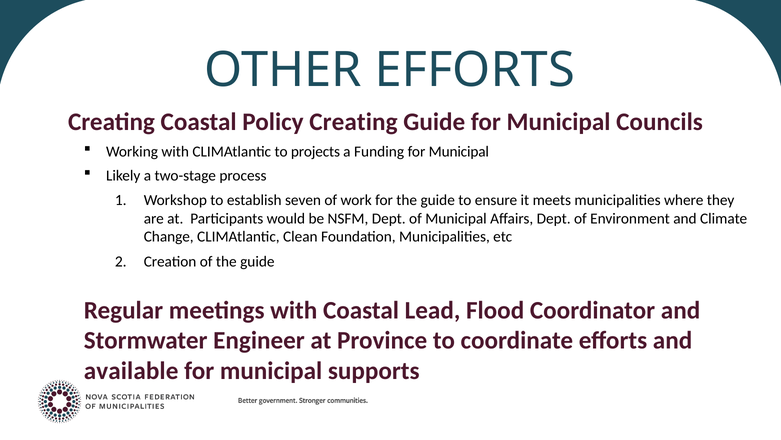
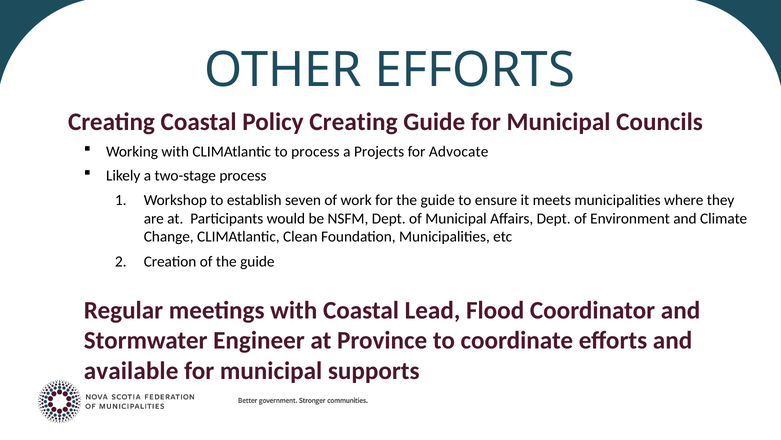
to projects: projects -> process (315, 151)
Funding: Funding -> Projects (379, 151)
Municipal: Municipal -> Advocate (459, 151)
